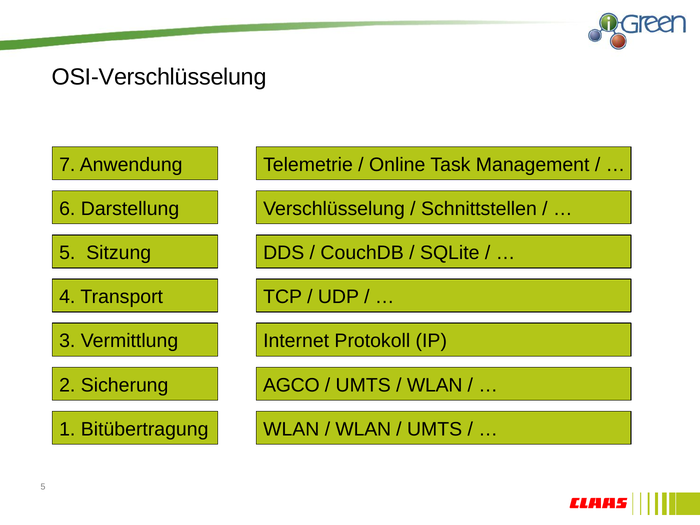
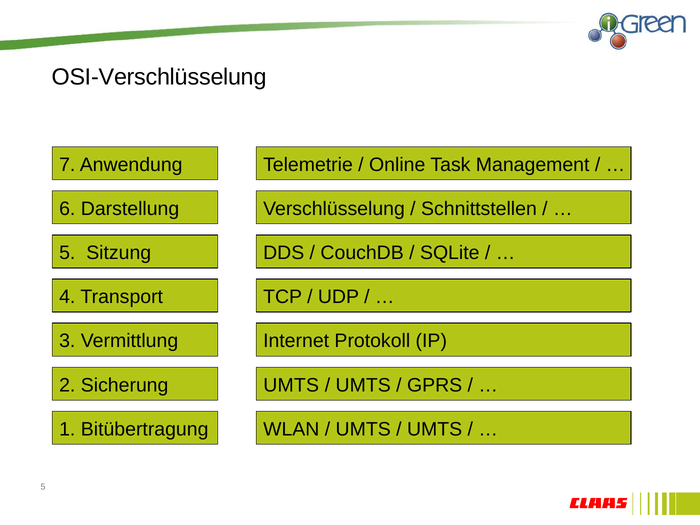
AGCO: AGCO -> UMTS (291, 385)
WLAN: WLAN -> GPRS (435, 385)
WLAN: WLAN -> UMTS (363, 429)
